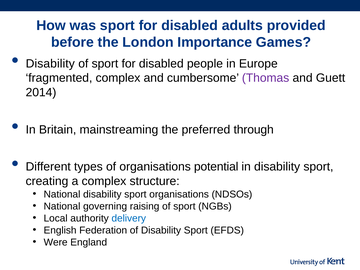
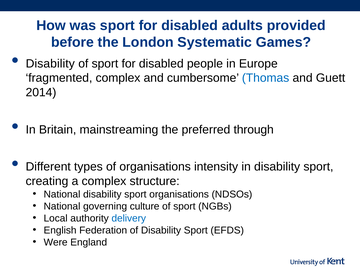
Importance: Importance -> Systematic (215, 42)
Thomas colour: purple -> blue (266, 78)
potential: potential -> intensity (216, 167)
raising: raising -> culture (145, 206)
